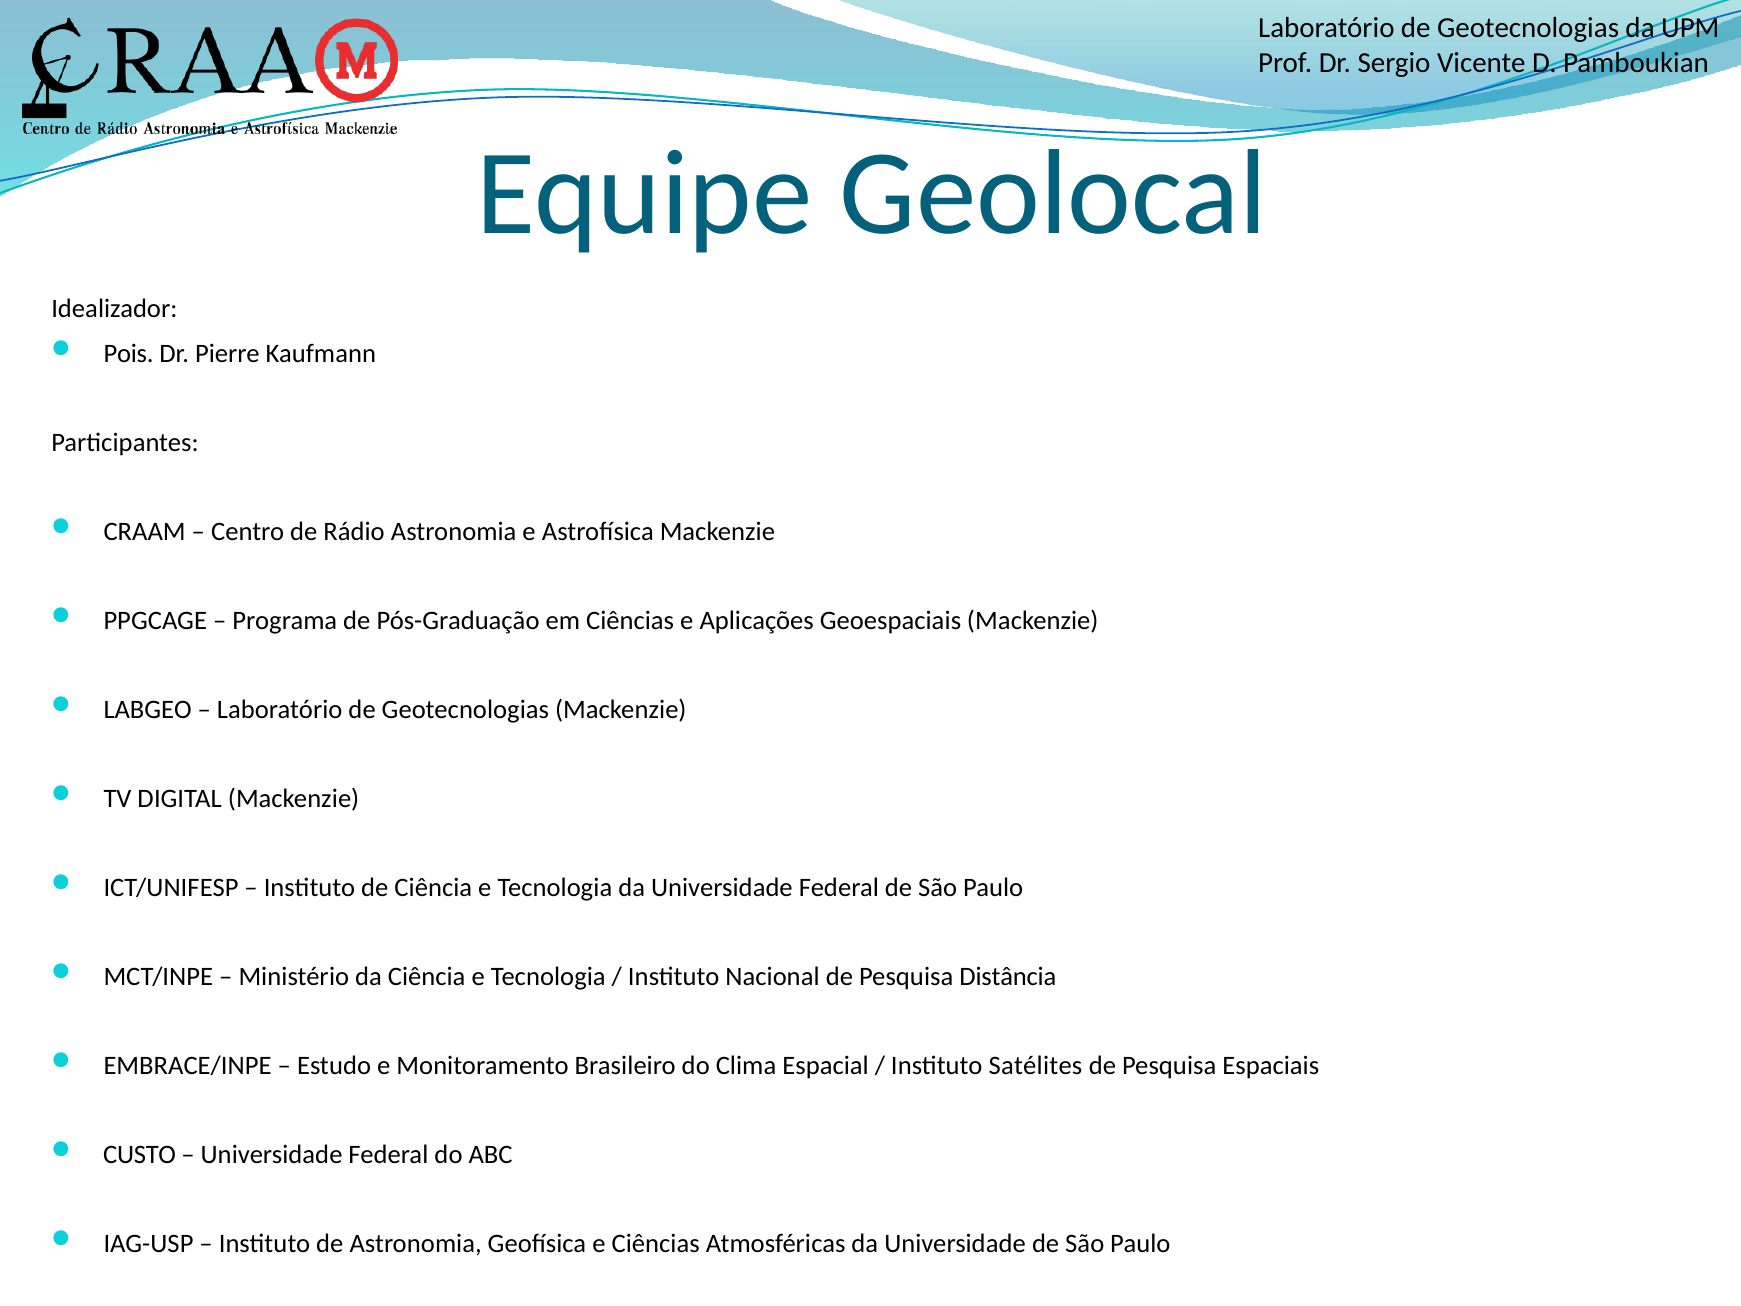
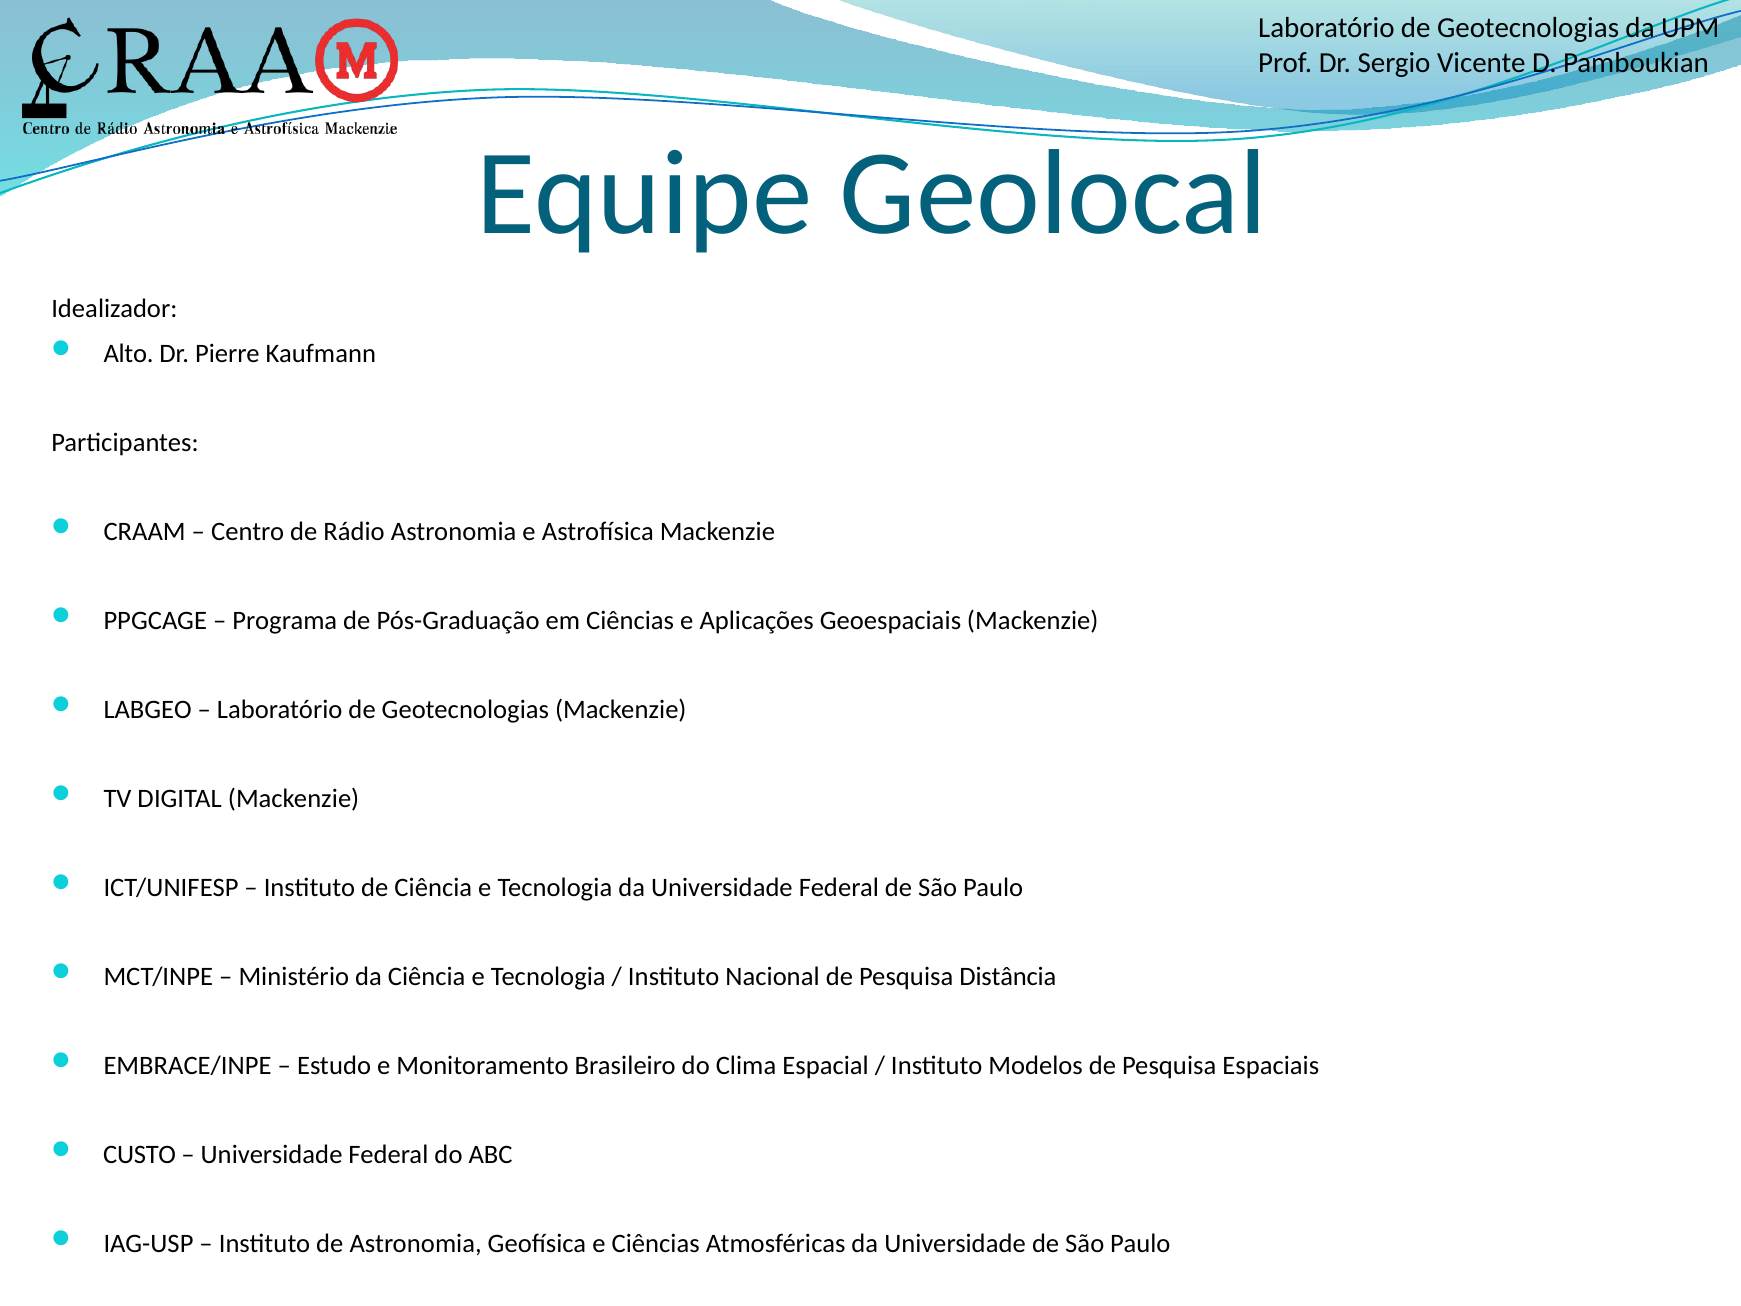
Pois: Pois -> Alto (129, 354)
Satélites: Satélites -> Modelos (1036, 1065)
